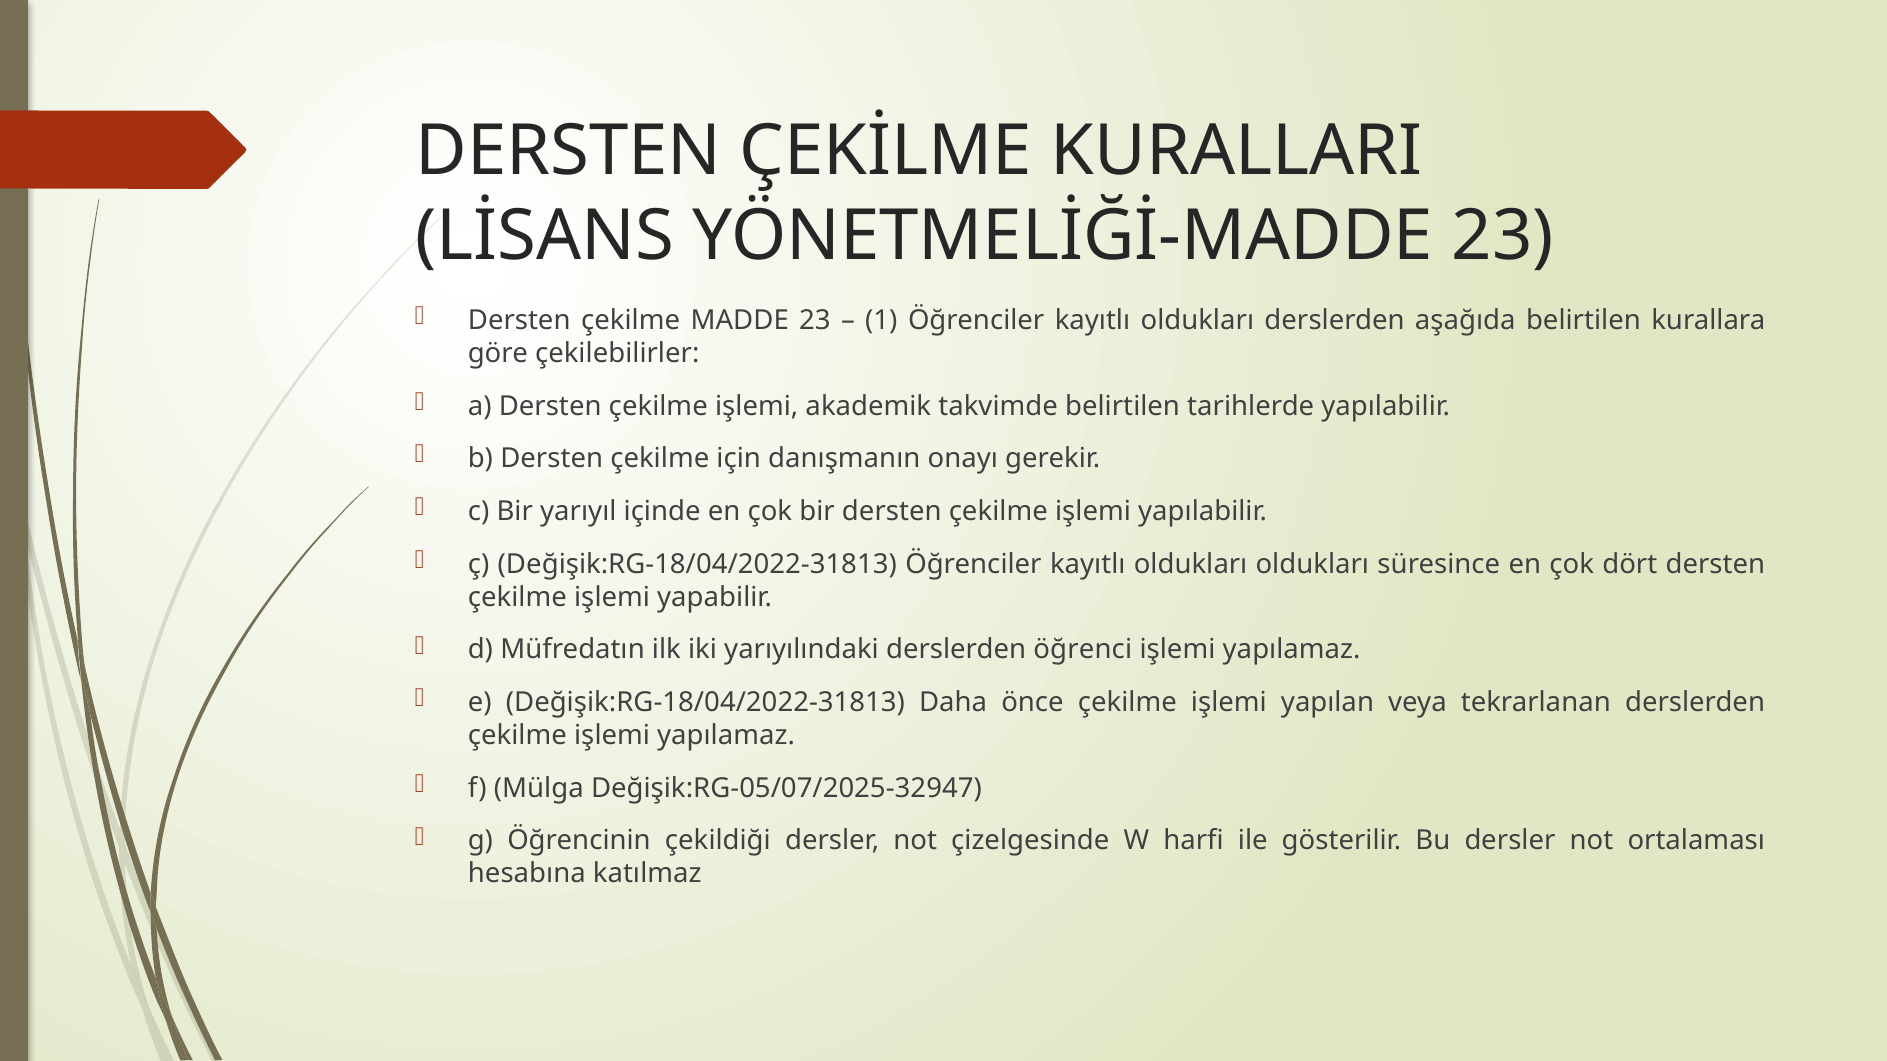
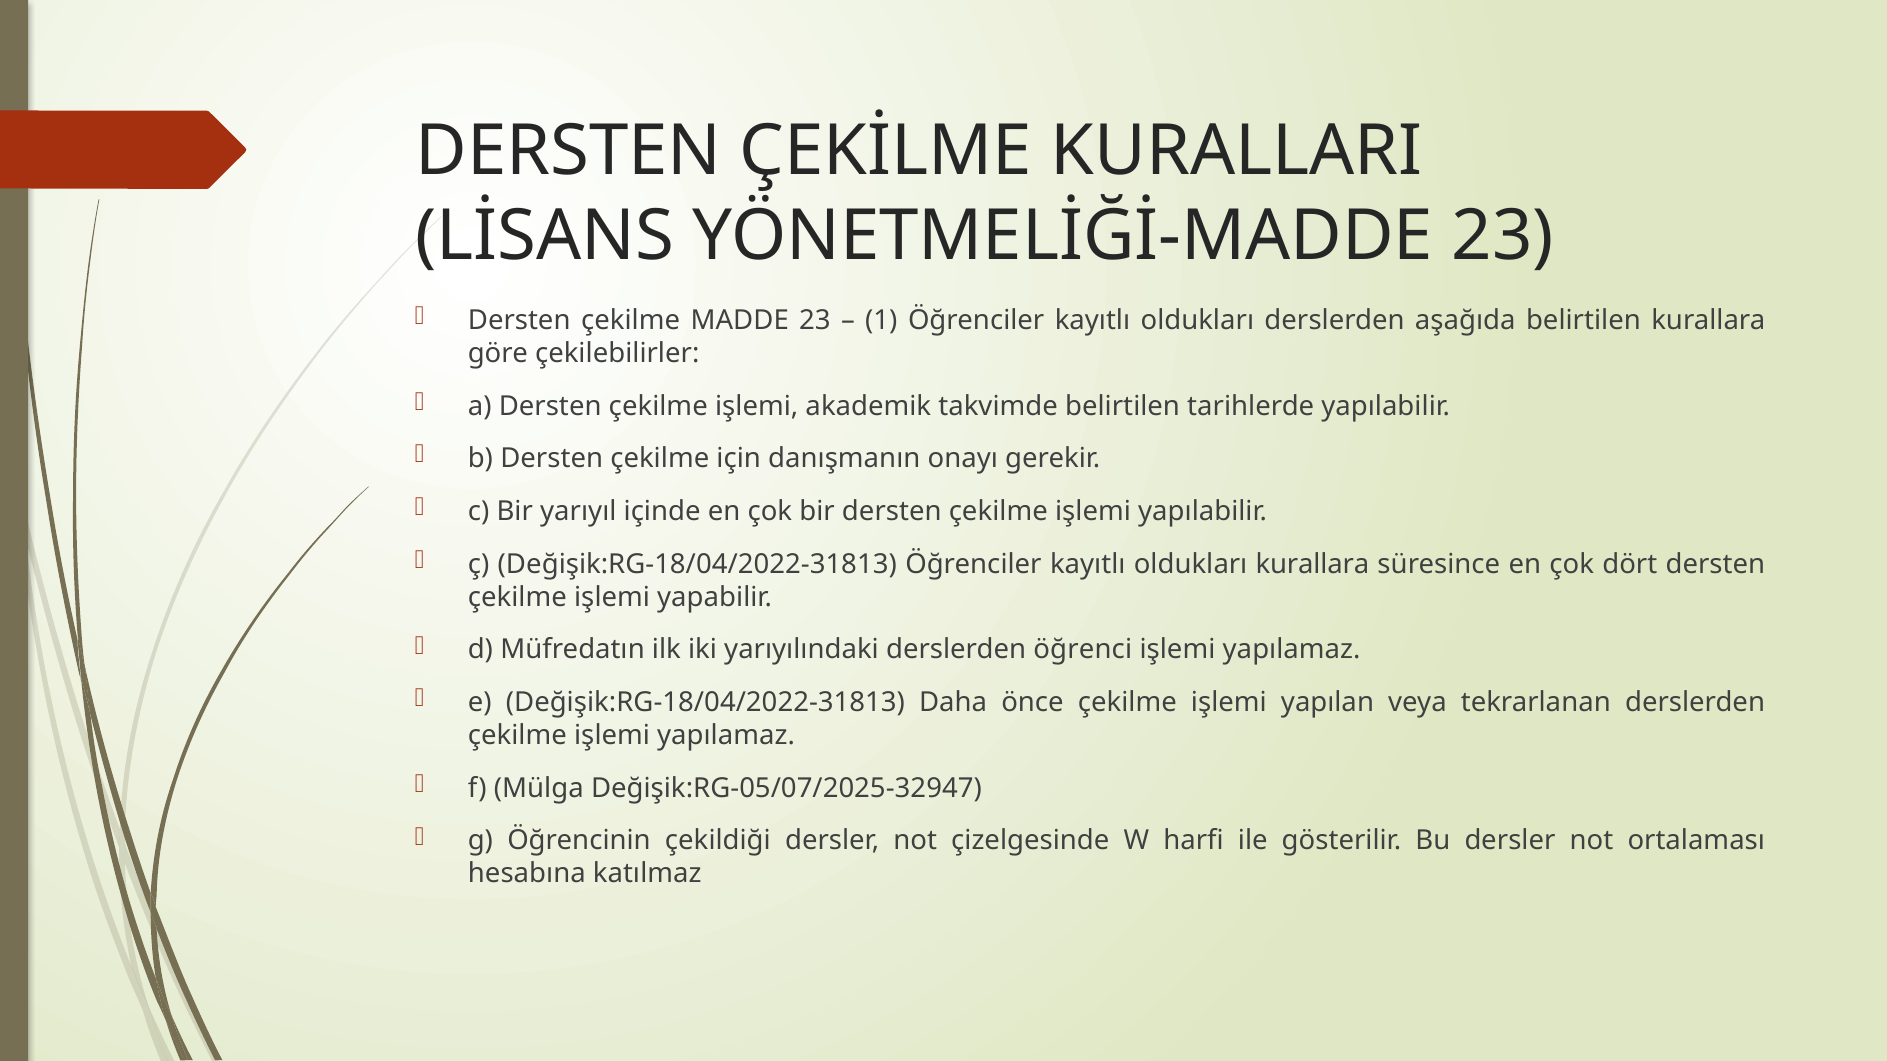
oldukları oldukları: oldukları -> kurallara (1312, 564)
